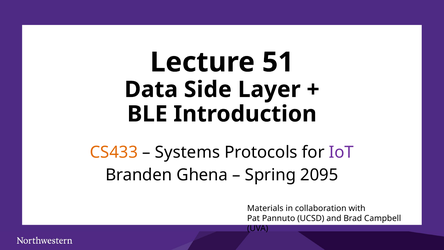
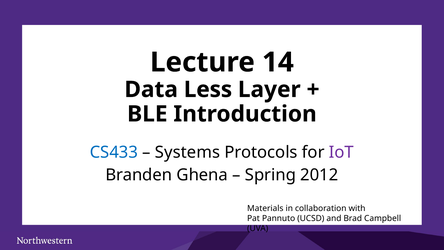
51: 51 -> 14 (278, 62)
Side: Side -> Less (208, 89)
CS433 colour: orange -> blue (114, 152)
2095: 2095 -> 2012 (319, 175)
